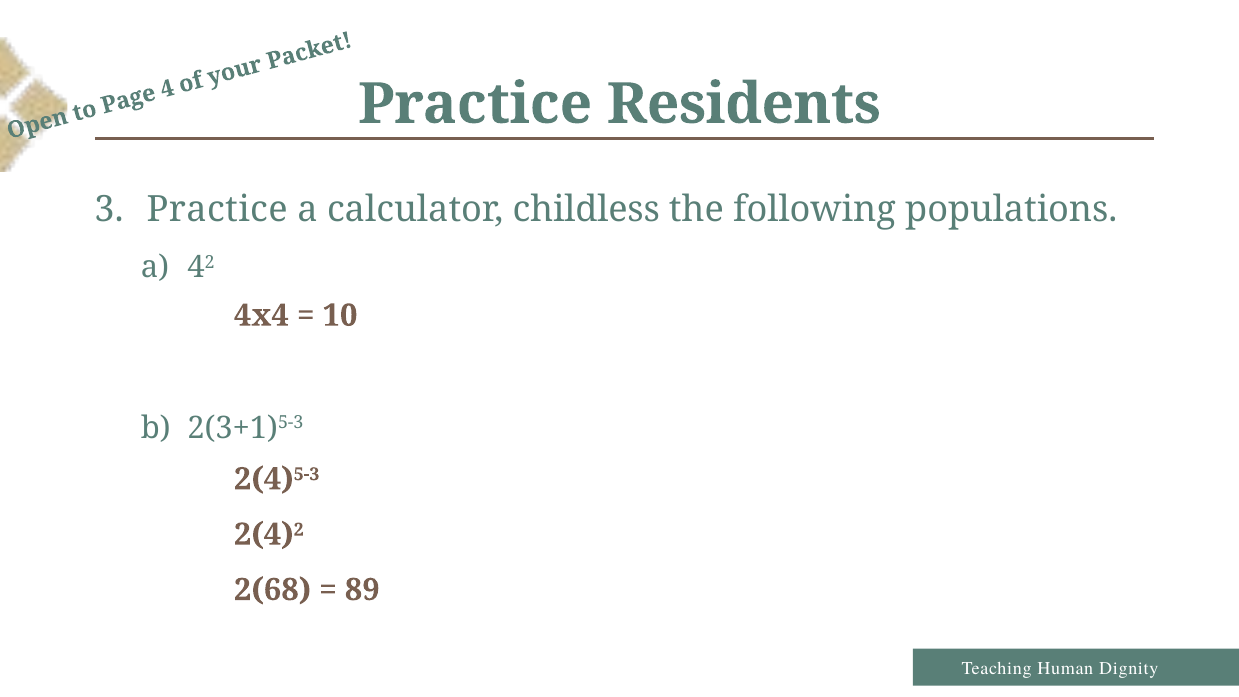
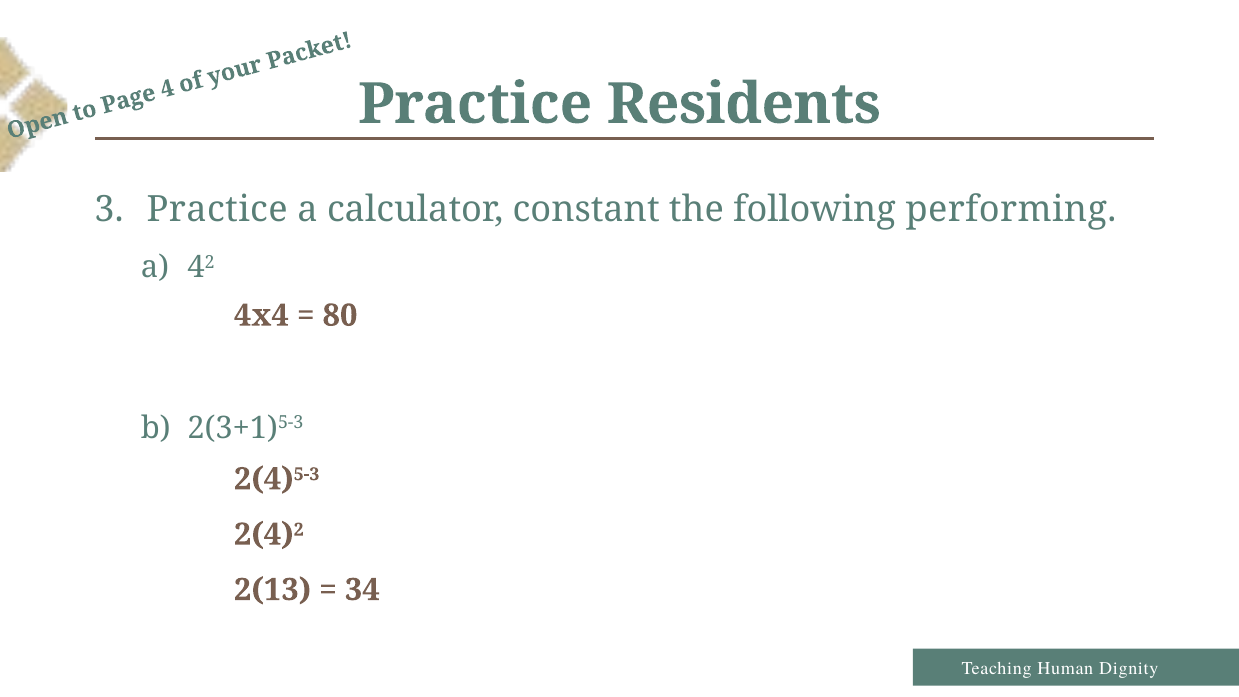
childless: childless -> constant (586, 209)
populations: populations -> performing (1011, 209)
10: 10 -> 80 (340, 315)
2(68: 2(68 -> 2(13 (273, 590)
89: 89 -> 34 (362, 590)
